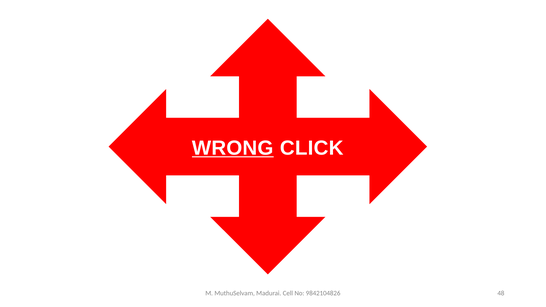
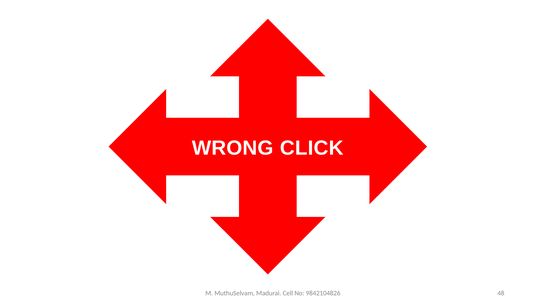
WRONG underline: present -> none (233, 148)
